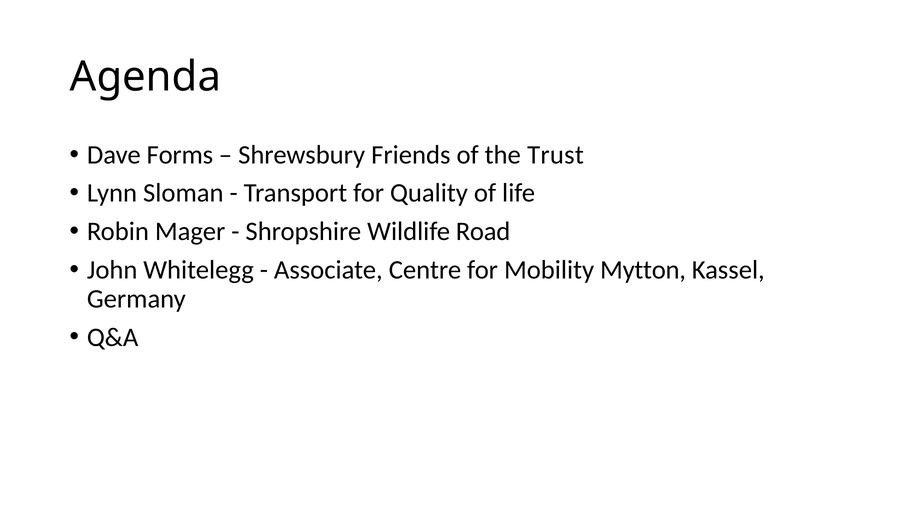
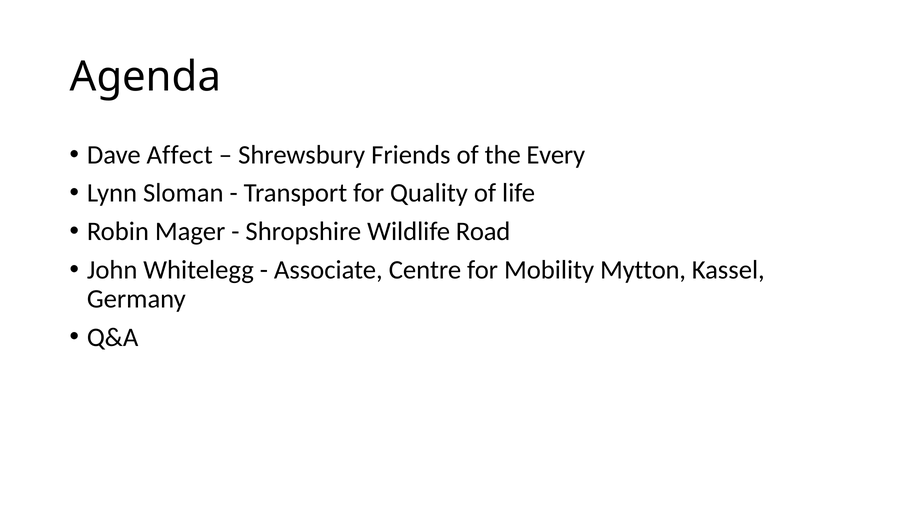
Forms: Forms -> Affect (180, 155)
Trust: Trust -> Every (556, 155)
